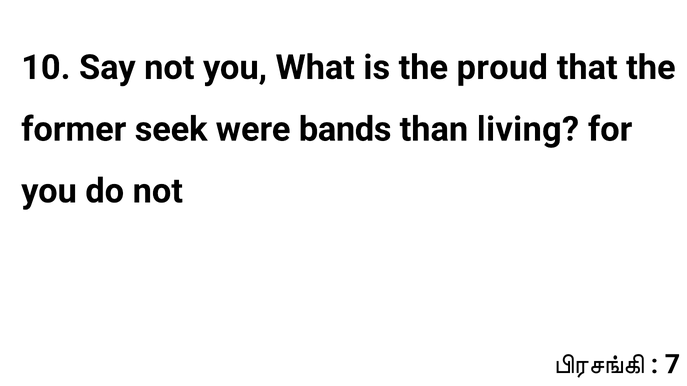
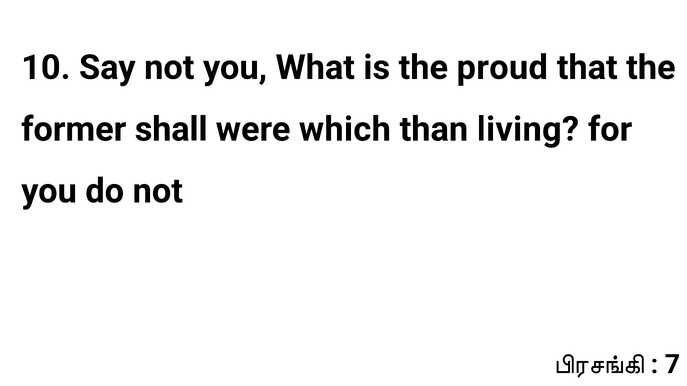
seek: seek -> shall (171, 129)
bands: bands -> which (345, 129)
